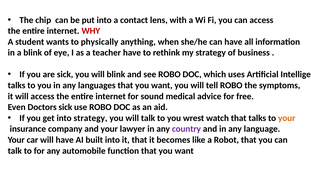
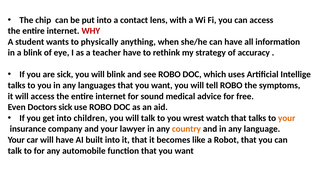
business: business -> accuracy (254, 53)
into strategy: strategy -> children (90, 118)
country colour: purple -> orange (186, 129)
